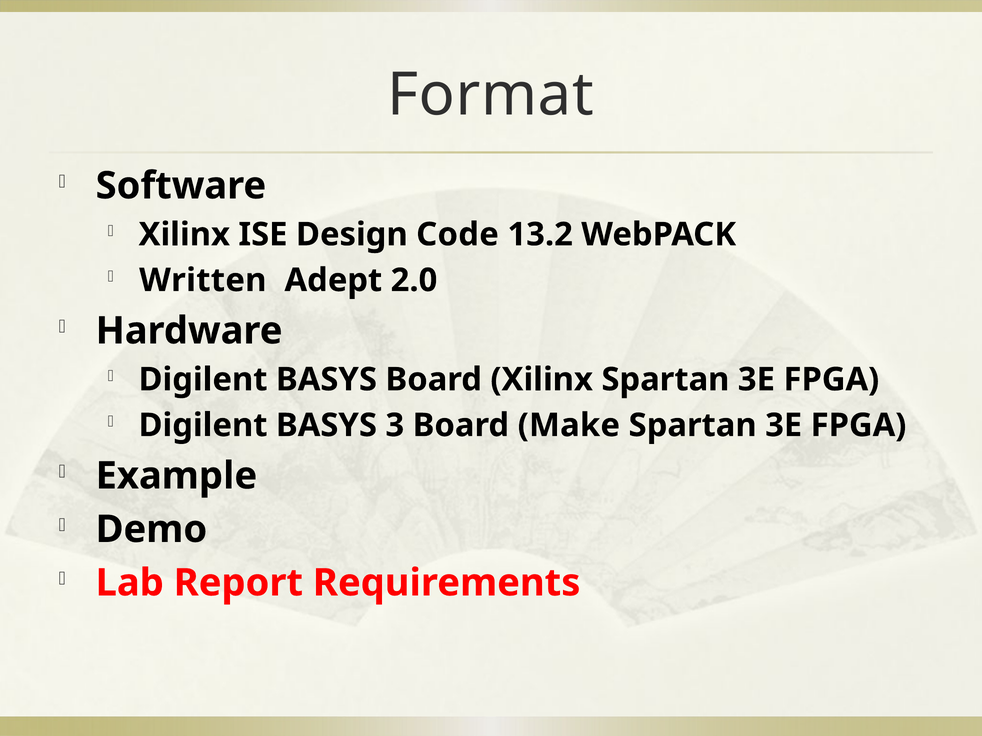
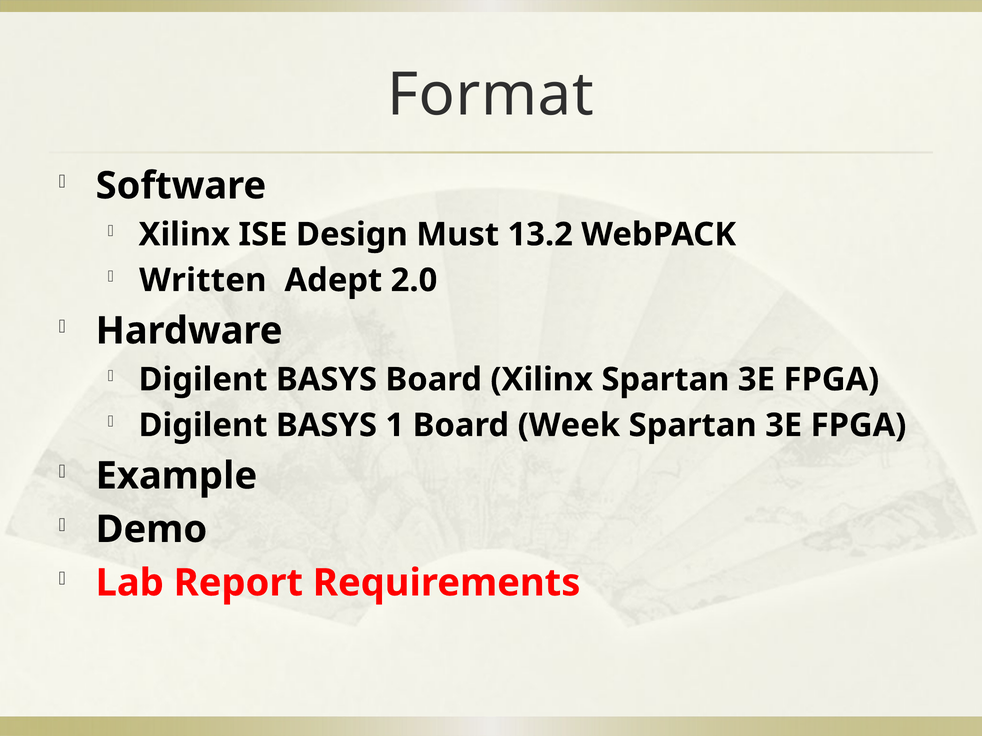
Code: Code -> Must (458, 235)
3: 3 -> 1 (395, 426)
Make: Make -> Week (569, 426)
